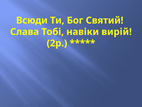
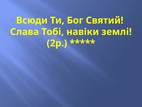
вирій: вирій -> землі (117, 32)
